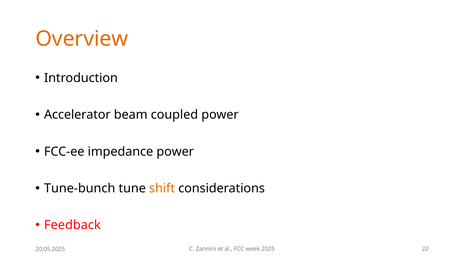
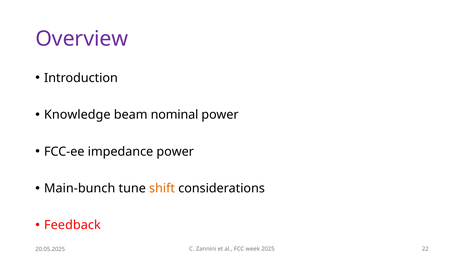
Overview colour: orange -> purple (82, 39)
Accelerator: Accelerator -> Knowledge (77, 115)
coupled: coupled -> nominal (175, 115)
Tune-bunch: Tune-bunch -> Main-bunch (80, 188)
